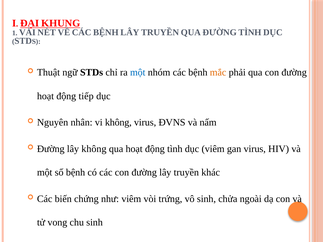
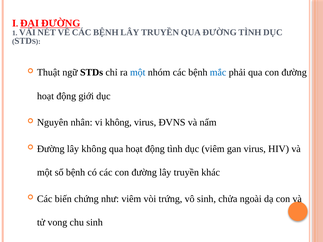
ĐẠI KHUNG: KHUNG -> ĐƯỜNG (61, 23)
mắc colour: orange -> blue (218, 72)
tiếp: tiếp -> giới (86, 96)
